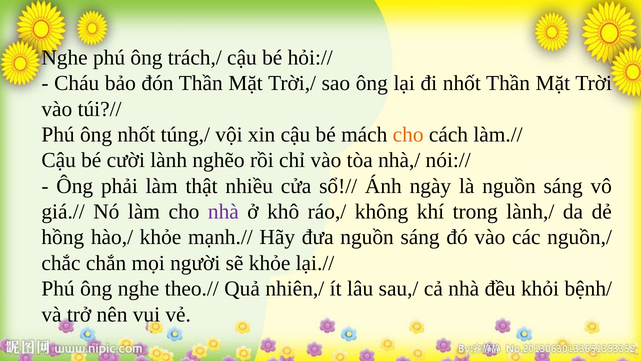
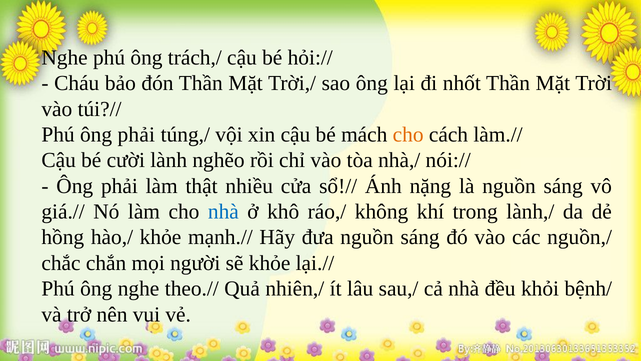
Phú ông nhốt: nhốt -> phải (136, 135)
ngày: ngày -> nặng (430, 186)
nhà colour: purple -> blue (223, 211)
